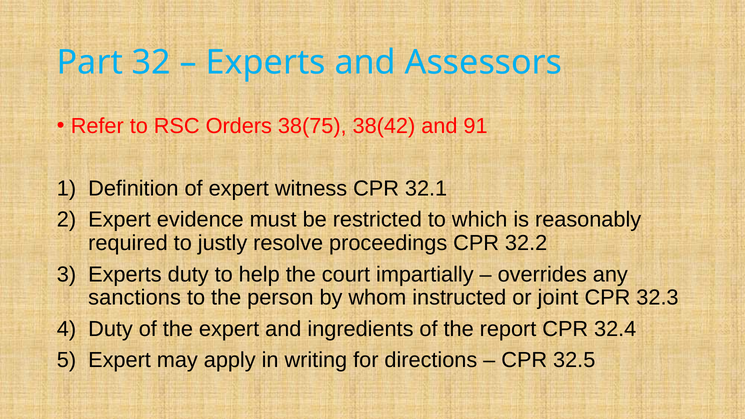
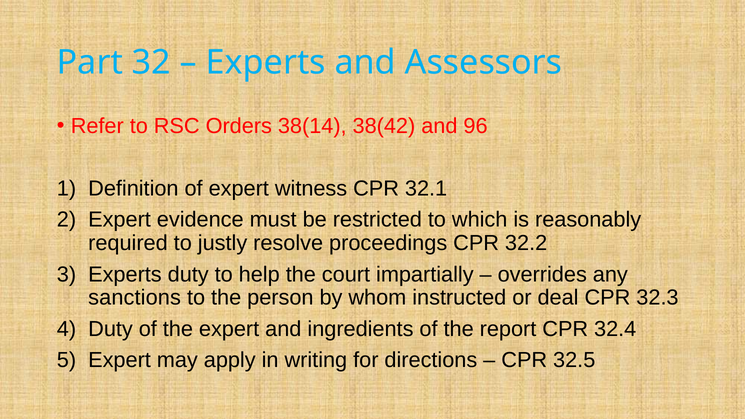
38(75: 38(75 -> 38(14 (312, 126)
91: 91 -> 96 (476, 126)
joint: joint -> deal (558, 298)
